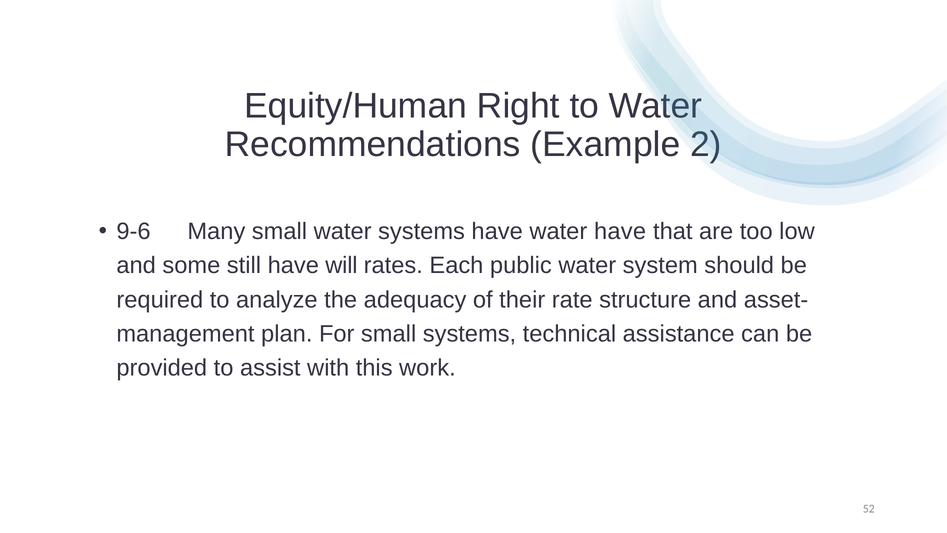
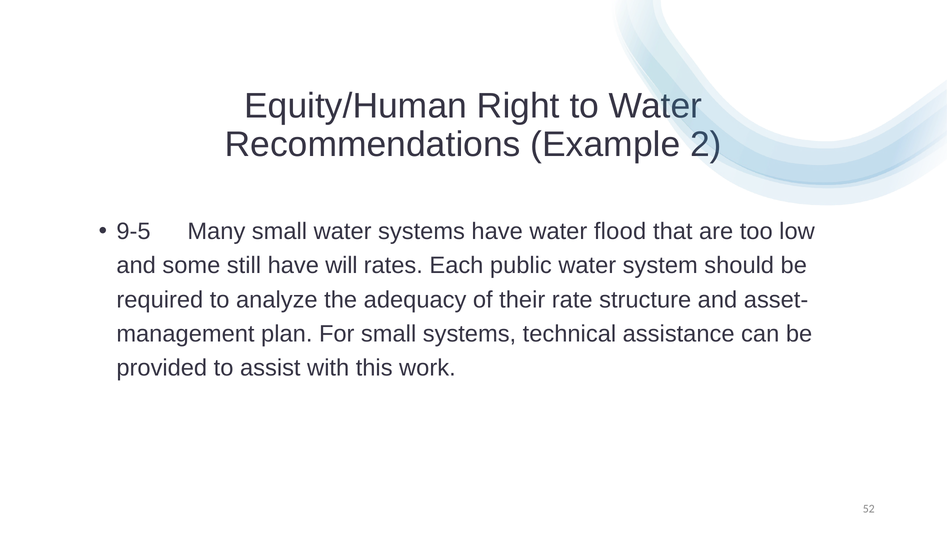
9-6: 9-6 -> 9-5 (134, 231)
water have: have -> flood (620, 231)
